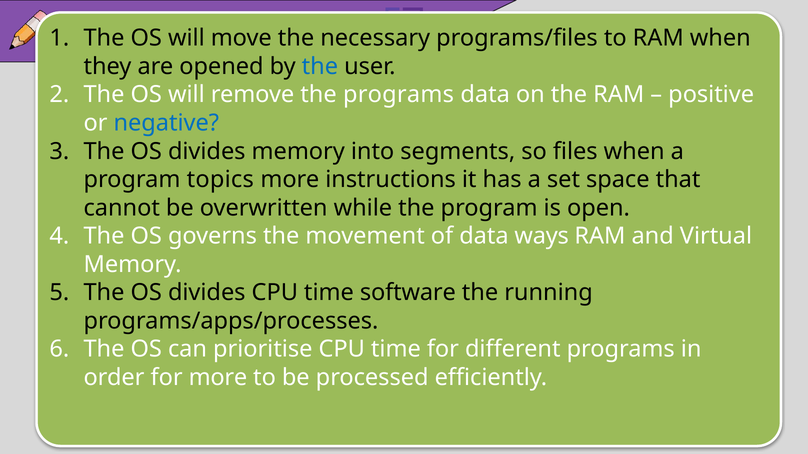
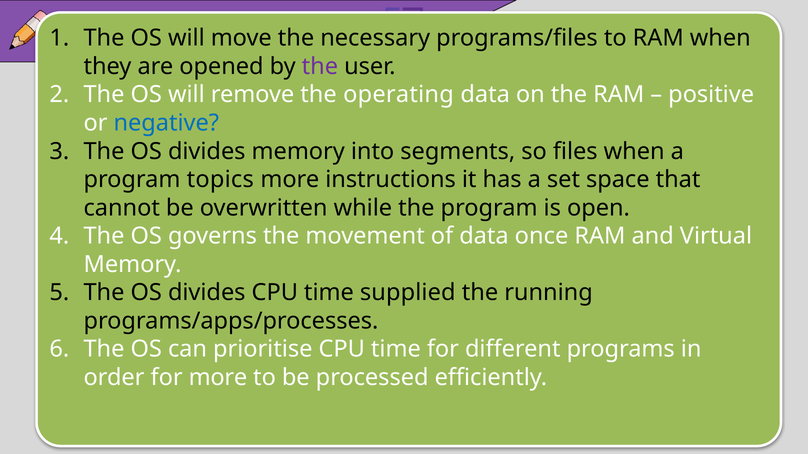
the colour: blue -> purple (320, 67)
the programs: programs -> operating (398, 95)
ways: ways -> once (542, 236)
time software: software -> supplied (408, 293)
